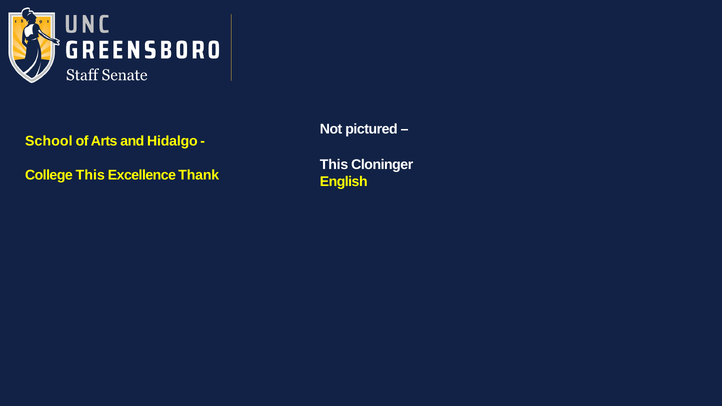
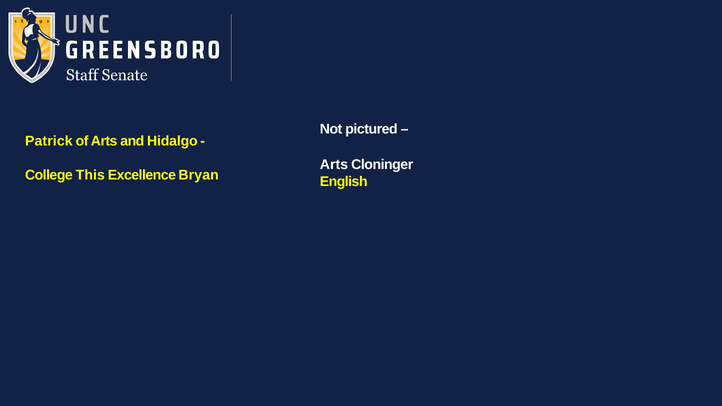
School: School -> Patrick (49, 141)
This: This -> Arts (334, 165)
Thank: Thank -> Bryan (199, 175)
